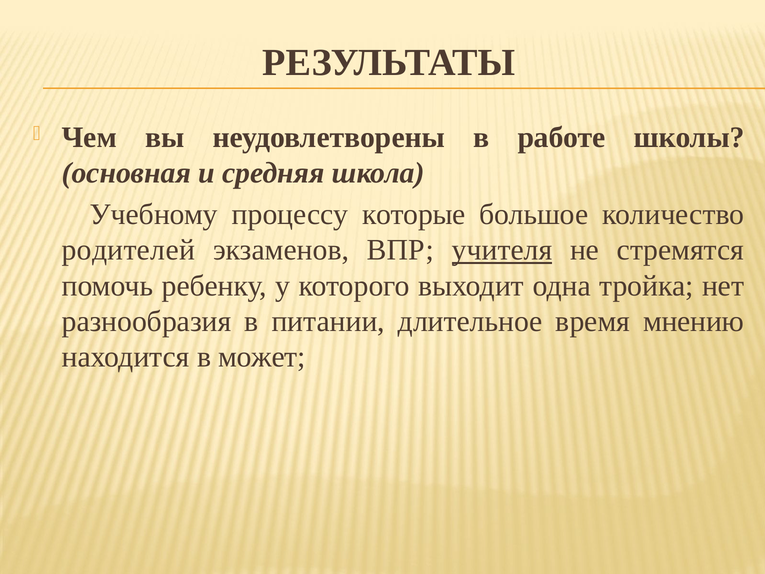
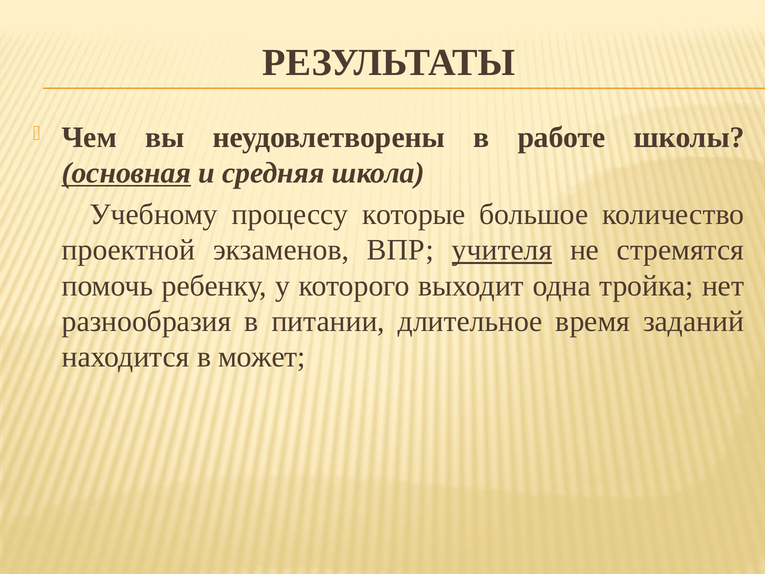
основная underline: none -> present (126, 173)
родителей: родителей -> проектной (128, 250)
мнению: мнению -> заданий (694, 321)
